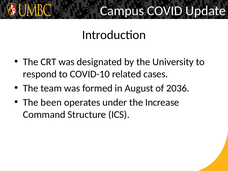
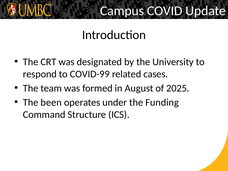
COVID-10: COVID-10 -> COVID-99 (90, 74)
2036: 2036 -> 2025 (178, 88)
Increase: Increase -> Funding (162, 102)
